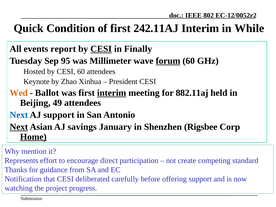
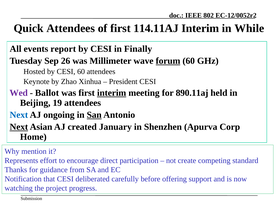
Quick Condition: Condition -> Attendees (71, 28)
242.11AJ: 242.11AJ -> 114.11AJ (156, 28)
CESI underline: present -> none (101, 49)
95: 95 -> 26 (66, 61)
Wed colour: orange -> purple (19, 93)
882.11aj: 882.11aj -> 890.11aj (192, 93)
49: 49 -> 19 (57, 103)
AJ support: support -> ongoing (59, 115)
San underline: none -> present (94, 115)
savings: savings -> created (82, 127)
Rigsbee: Rigsbee -> Apurva (201, 127)
Home underline: present -> none (33, 137)
